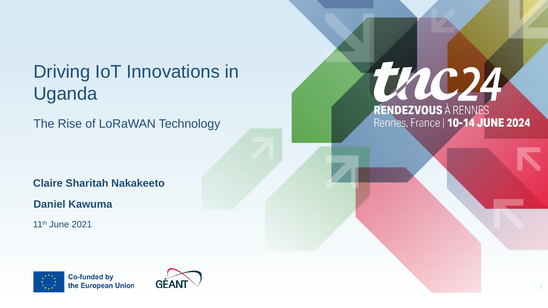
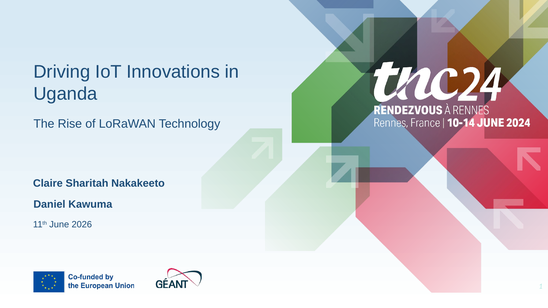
2021: 2021 -> 2026 (82, 225)
